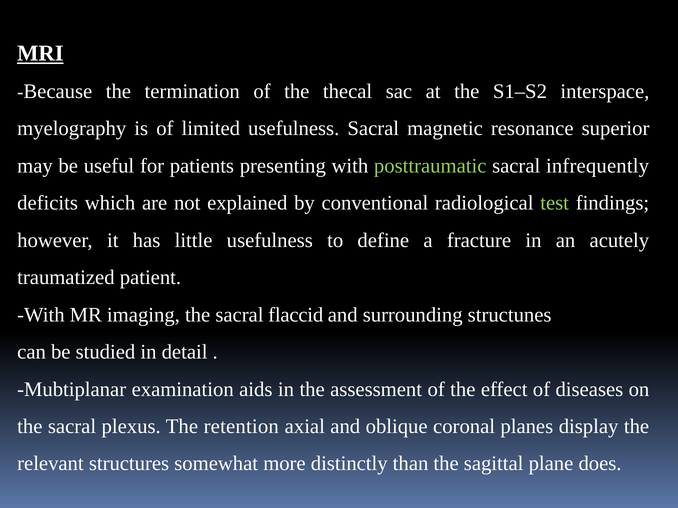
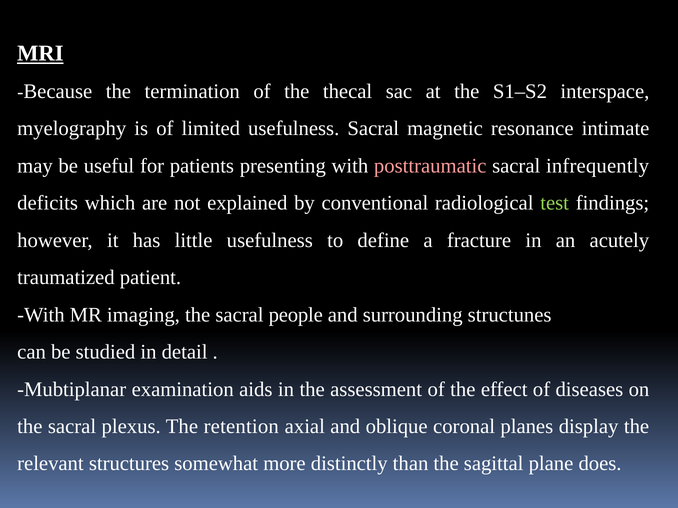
superior: superior -> intimate (616, 129)
posttraumatic colour: light green -> pink (430, 166)
flaccid: flaccid -> people (296, 315)
